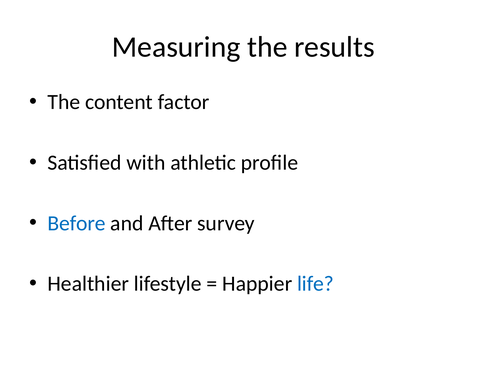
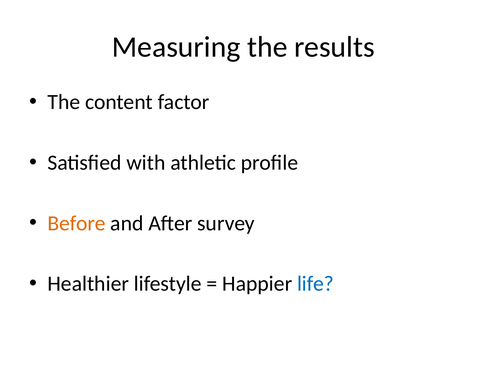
Before colour: blue -> orange (77, 223)
